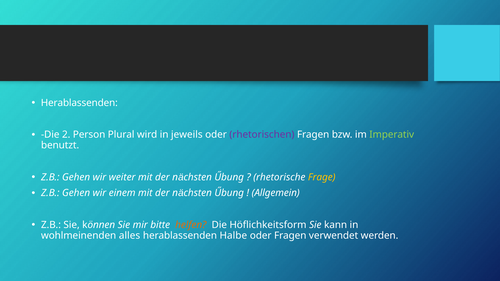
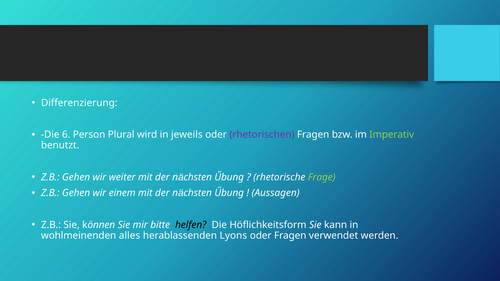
Herablassenden: Herablassenden -> Differenzierung (79, 103)
2: 2 -> 6 (66, 135)
Frage colour: yellow -> light green (322, 177)
Allgemein: Allgemein -> Aussagen (276, 193)
helfen colour: orange -> black (191, 225)
Halbe: Halbe -> Lyons (233, 236)
